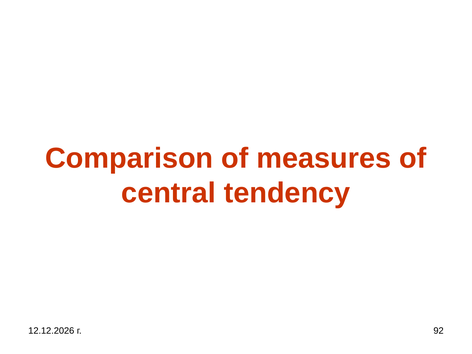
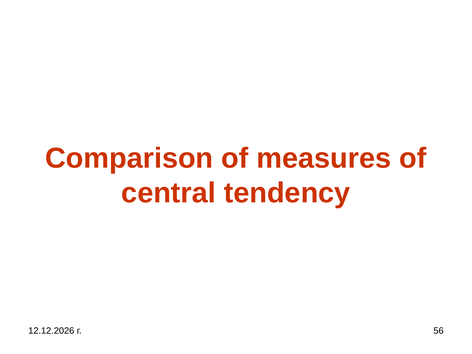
92: 92 -> 56 (439, 331)
